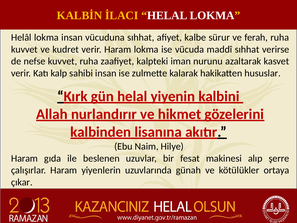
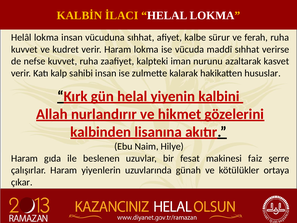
alıp: alıp -> faiz (255, 158)
